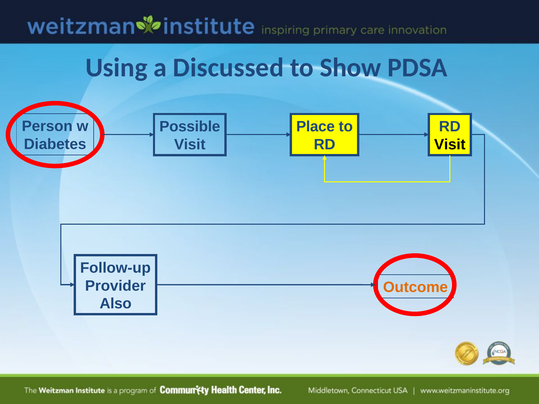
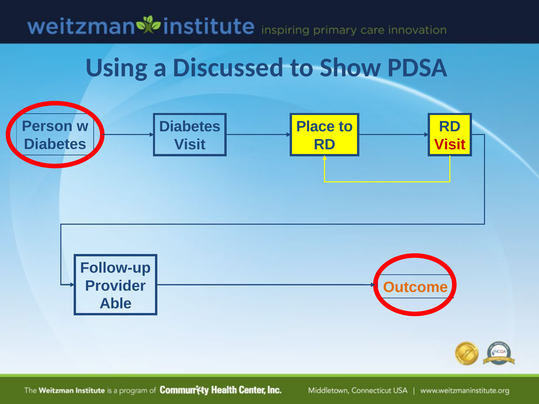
Possible: Possible -> Diabetes (190, 127)
Visit colour: black -> red (450, 145)
Also: Also -> Able (116, 304)
